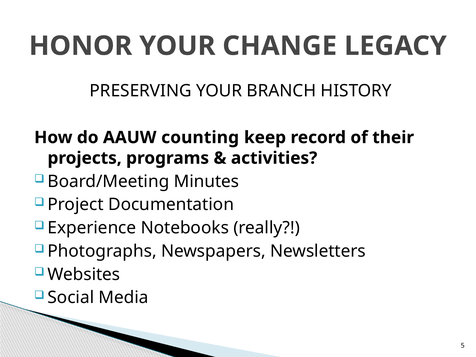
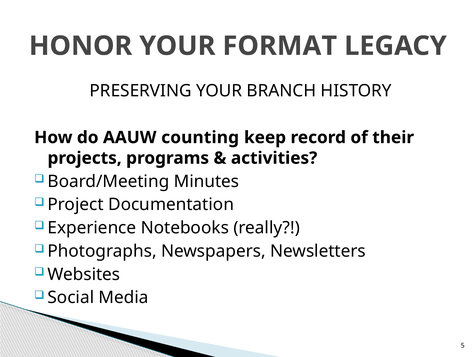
CHANGE: CHANGE -> FORMAT (280, 46)
